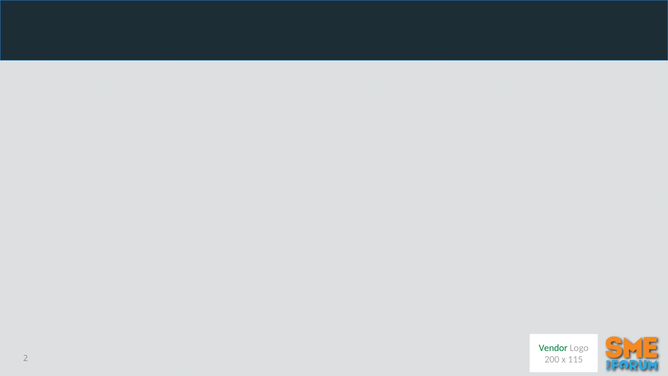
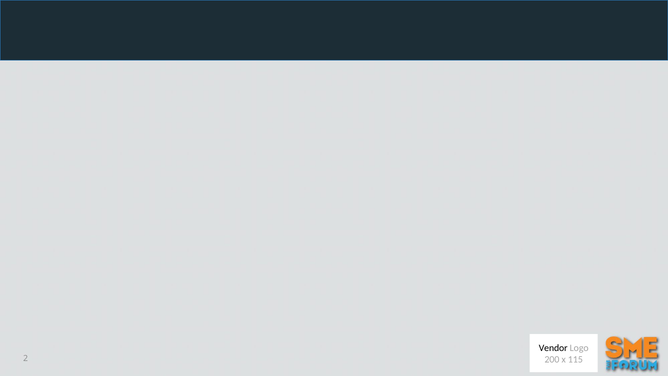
Vendor colour: green -> black (553, 348)
